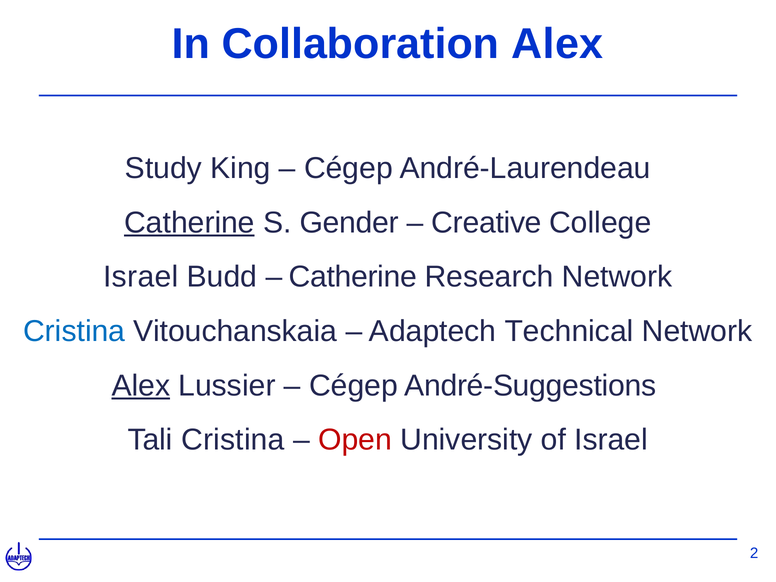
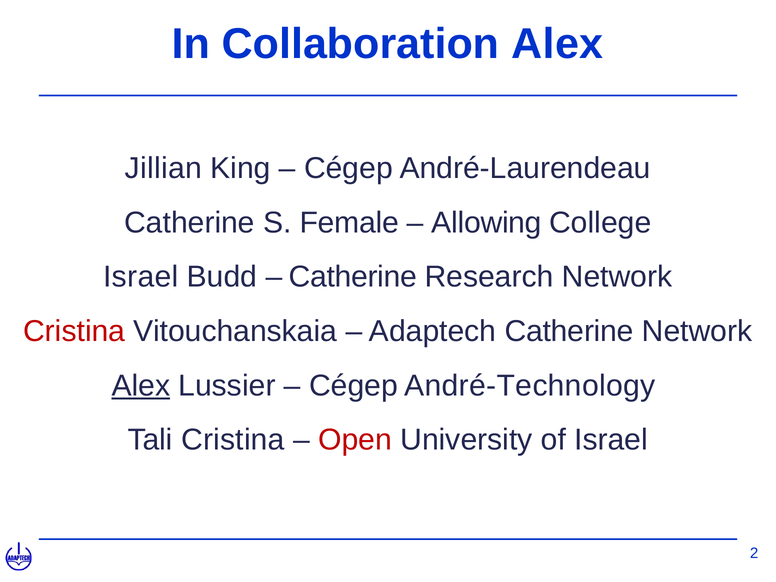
Study: Study -> Jillian (163, 168)
Catherine underline: present -> none (189, 223)
Gender: Gender -> Female (349, 223)
Creative: Creative -> Allowing (487, 223)
Cristina colour: blue -> red (74, 331)
Adaptech Technical: Technical -> Catherine (569, 331)
André-Suggestions: André-Suggestions -> André-Technology (530, 386)
